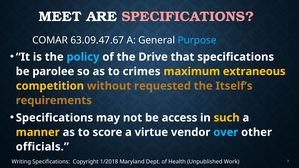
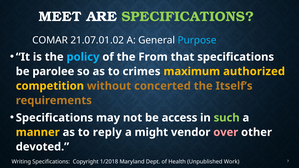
SPECIFICATIONS colour: pink -> light green (188, 17)
63.09.47.67: 63.09.47.67 -> 21.07.01.02 (97, 40)
Drive: Drive -> From (153, 57)
extraneous: extraneous -> authorized (254, 71)
requested: requested -> concerted (162, 86)
such colour: yellow -> light green (227, 118)
score: score -> reply (107, 132)
virtue: virtue -> might (151, 132)
over colour: light blue -> pink (226, 132)
officials: officials -> devoted (42, 147)
